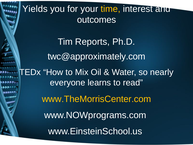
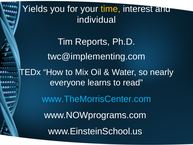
outcomes: outcomes -> individual (96, 20)
twc@approximately.com: twc@approximately.com -> twc@implementing.com (96, 56)
www.TheMorrisCenter.com colour: yellow -> light blue (96, 99)
